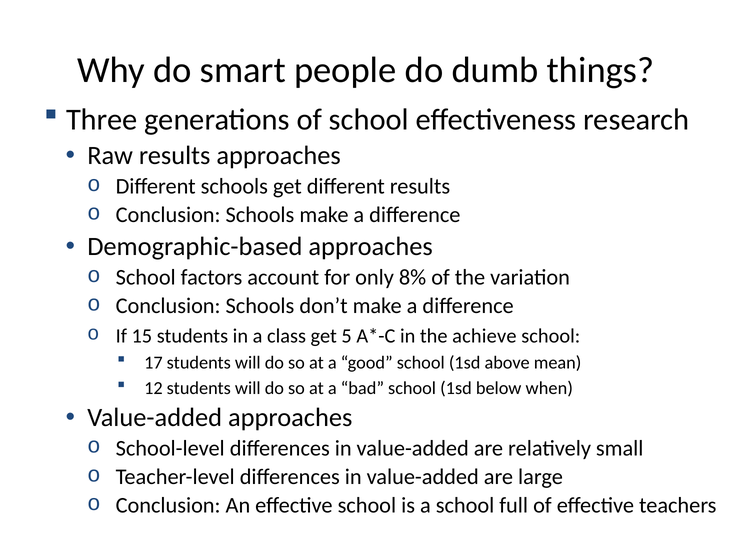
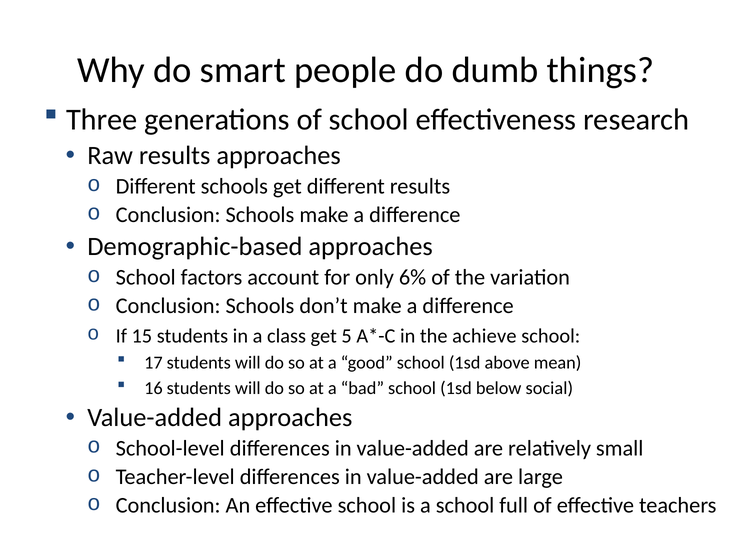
8%: 8% -> 6% (413, 277)
12: 12 -> 16 (153, 388)
when: when -> social (549, 388)
